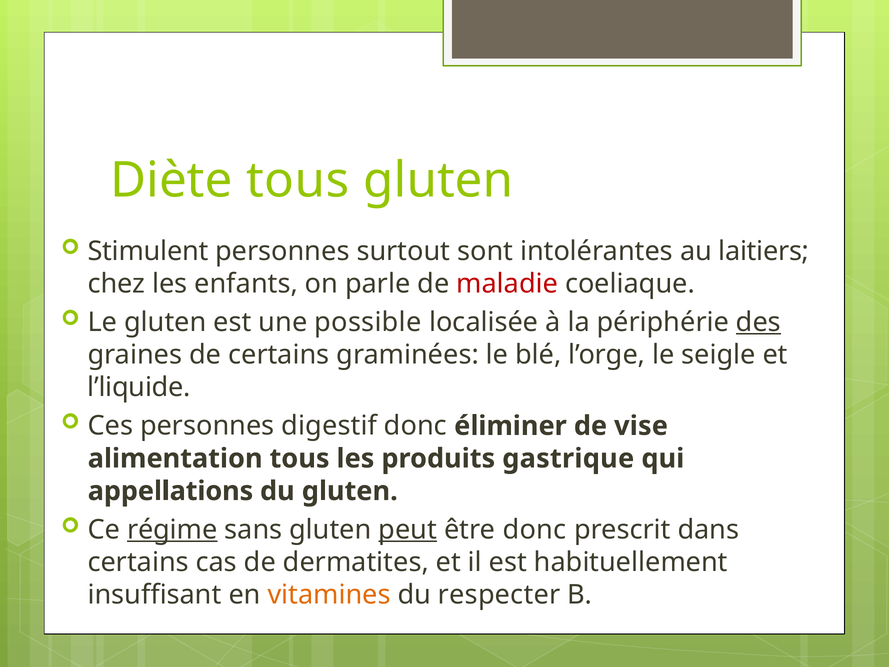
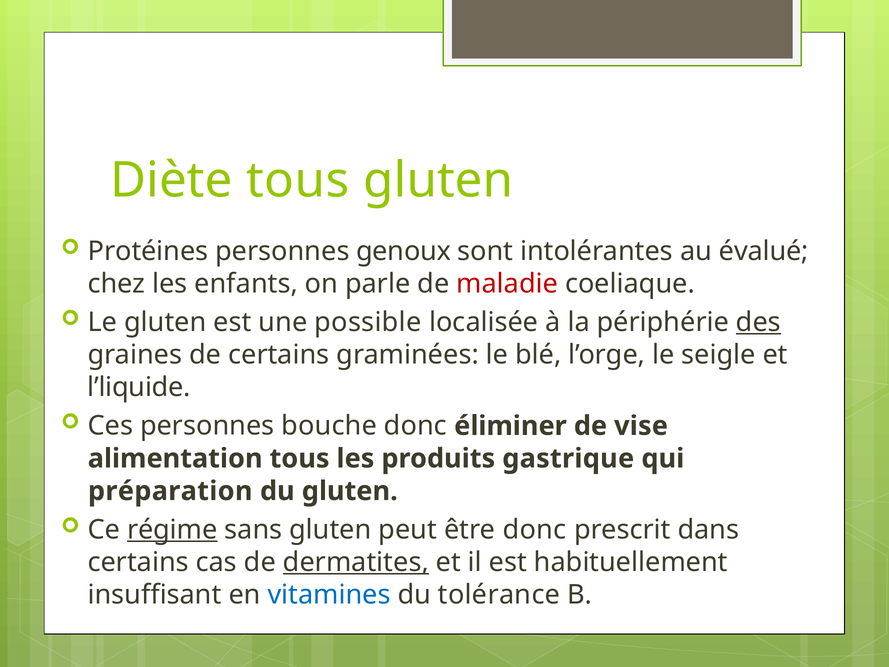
Stimulent: Stimulent -> Protéines (148, 251)
surtout: surtout -> genoux (404, 251)
laitiers: laitiers -> évalué (764, 251)
digestif: digestif -> bouche (329, 426)
appellations: appellations -> préparation (170, 491)
peut underline: present -> none (408, 529)
dermatites underline: none -> present (356, 562)
vitamines colour: orange -> blue (329, 595)
respecter: respecter -> tolérance (499, 595)
